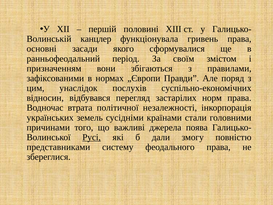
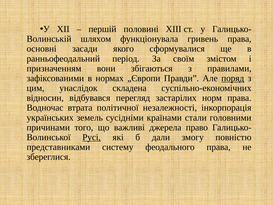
канцлер: канцлер -> шляхом (96, 39)
поряд underline: none -> present (233, 78)
послухів: послухів -> складена (130, 88)
поява: поява -> право (197, 127)
